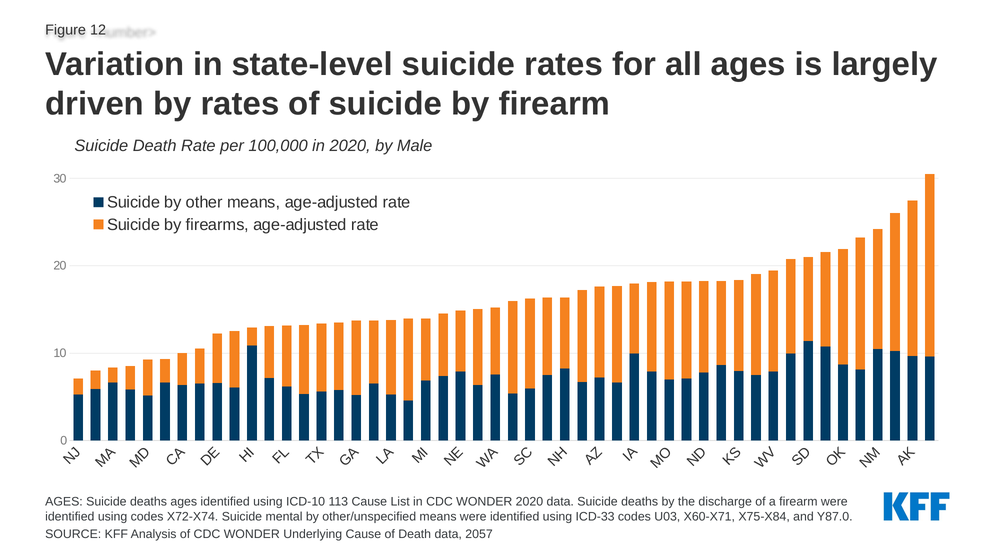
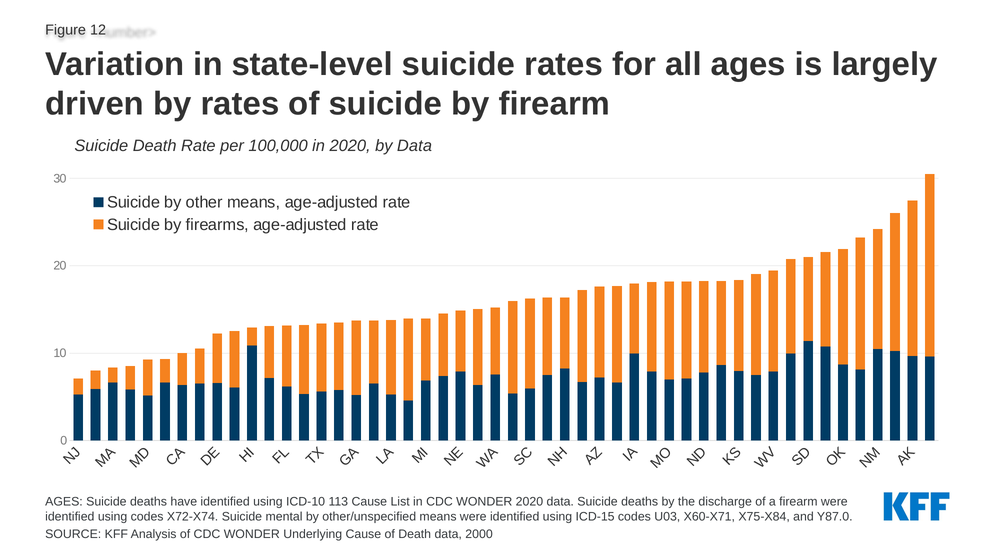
by Male: Male -> Data (414, 146)
deaths ages: ages -> have (184, 502)
ICD-33: ICD-33 -> ICD-15 (595, 517)
2057: 2057 -> 2000 (479, 534)
